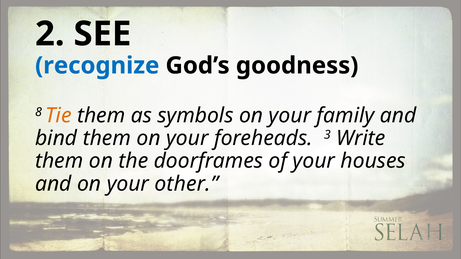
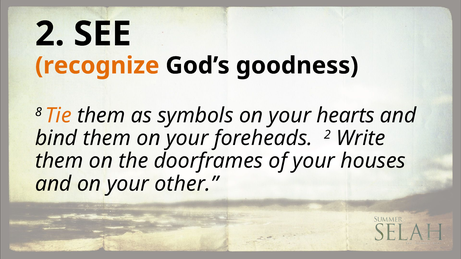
recognize colour: blue -> orange (97, 66)
family: family -> hearts (346, 116)
foreheads 3: 3 -> 2 (327, 135)
